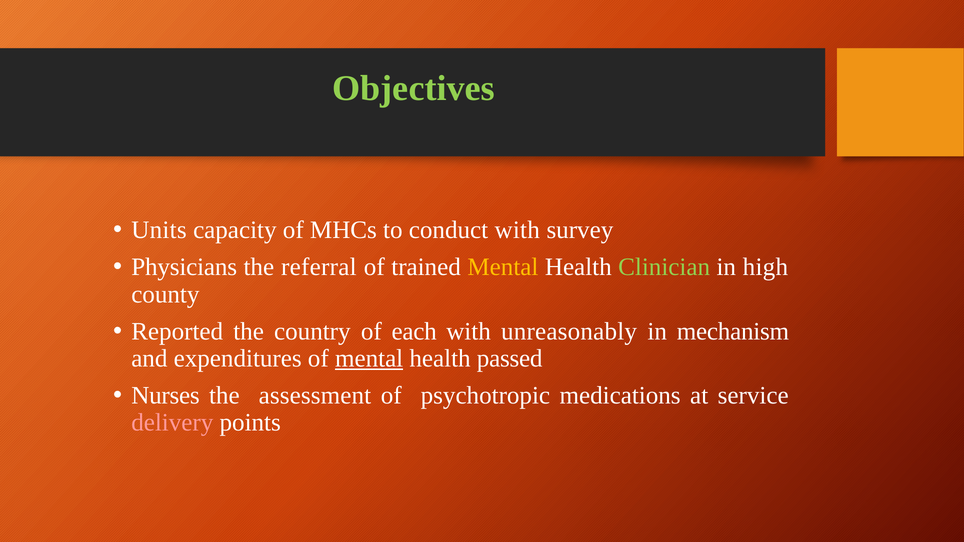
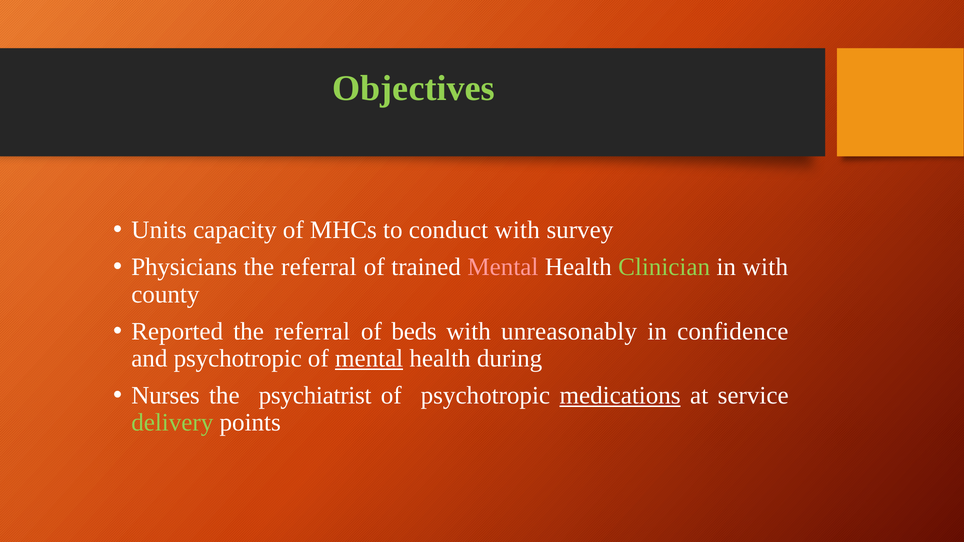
Mental colour: yellow -> pink (503, 267)
in high: high -> with (765, 267)
country: country -> referral (312, 332)
each: each -> beds (414, 332)
mechanism: mechanism -> confidence (733, 332)
and expenditures: expenditures -> psychotropic (238, 359)
passed: passed -> during (510, 359)
assessment: assessment -> psychiatrist (315, 396)
medications underline: none -> present (620, 396)
delivery colour: pink -> light green (172, 423)
